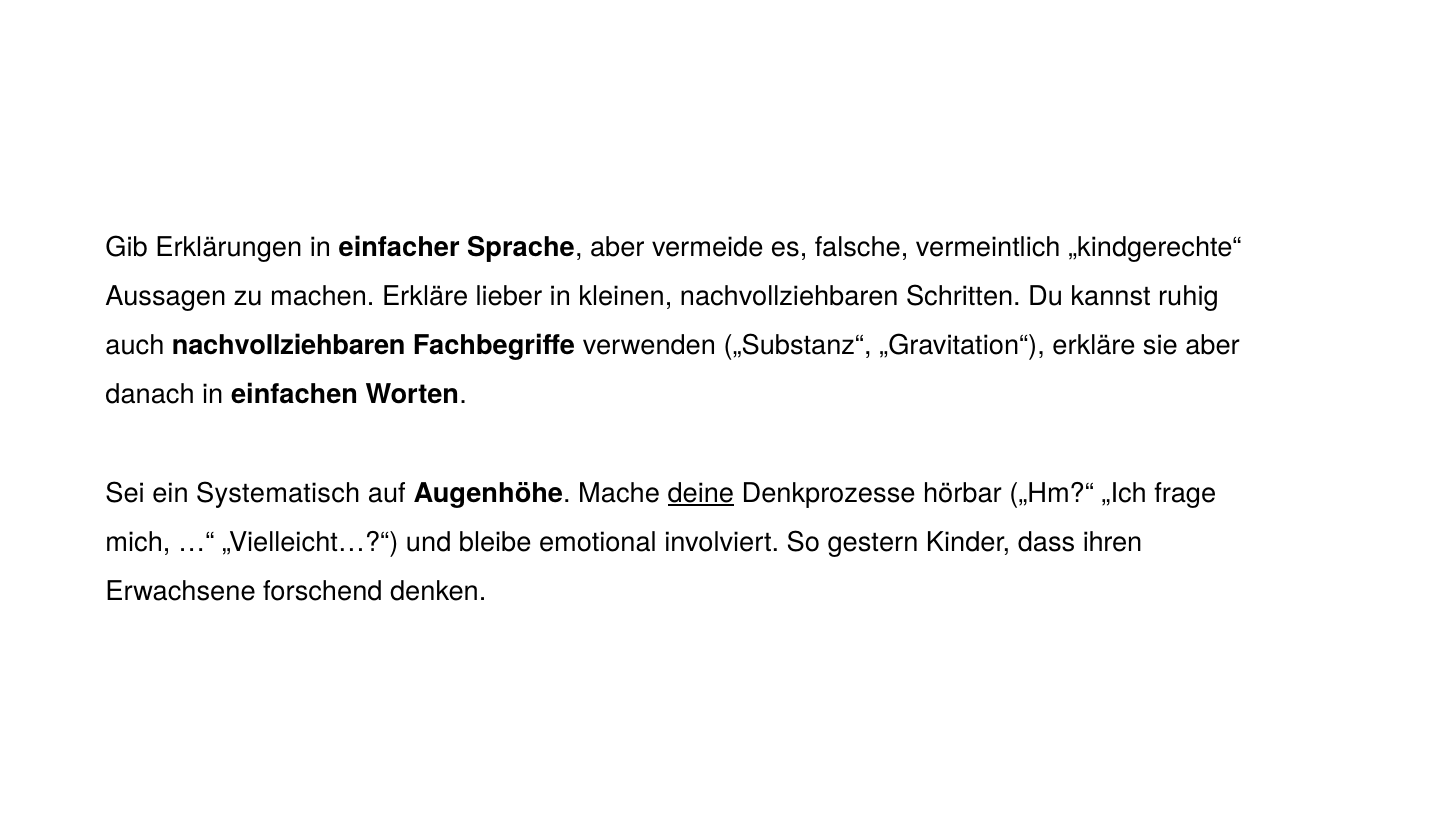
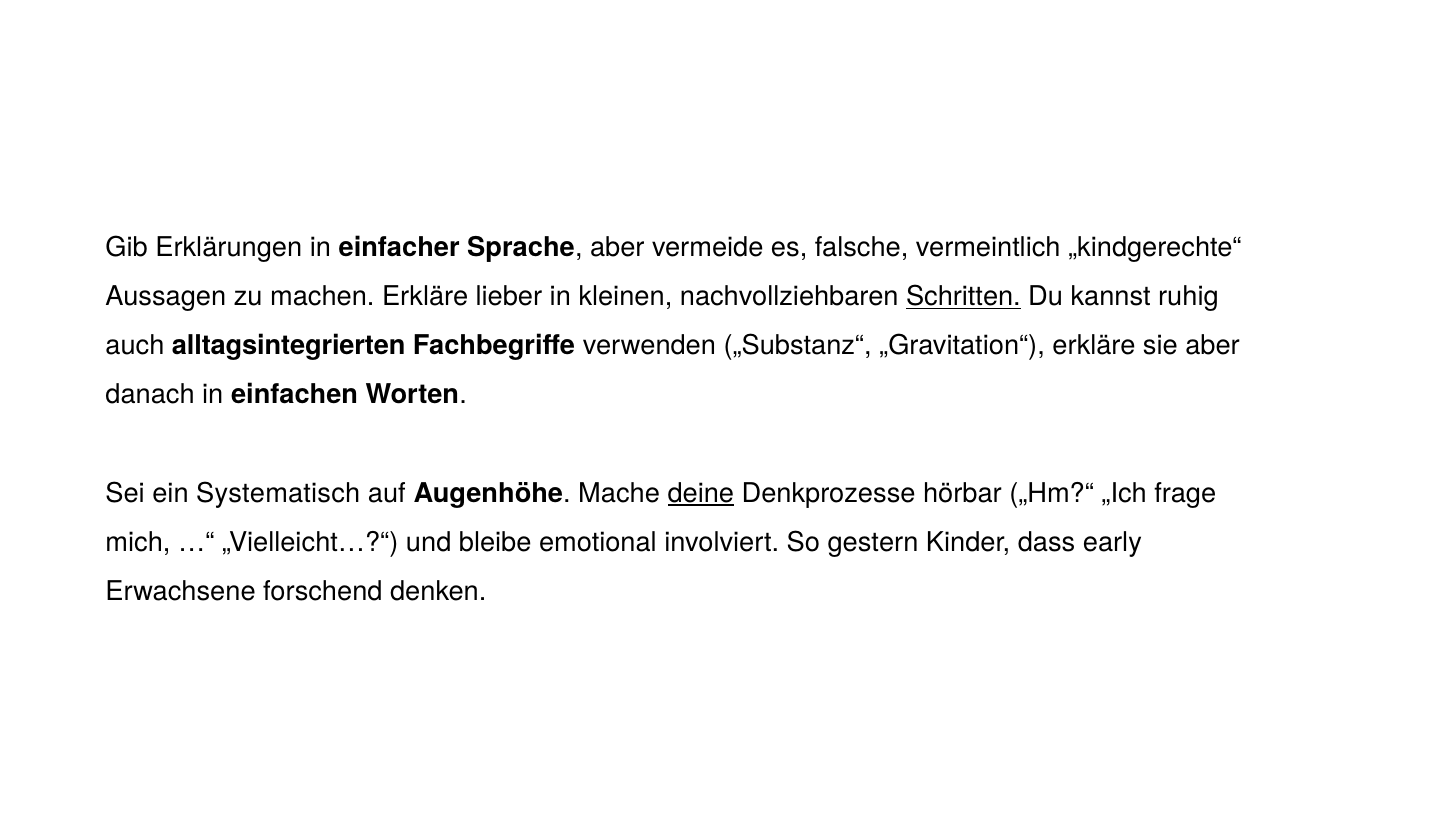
Schritten underline: none -> present (963, 297)
auch nachvollziehbaren: nachvollziehbaren -> alltagsintegrierten (289, 346)
ihren: ihren -> early (1112, 542)
